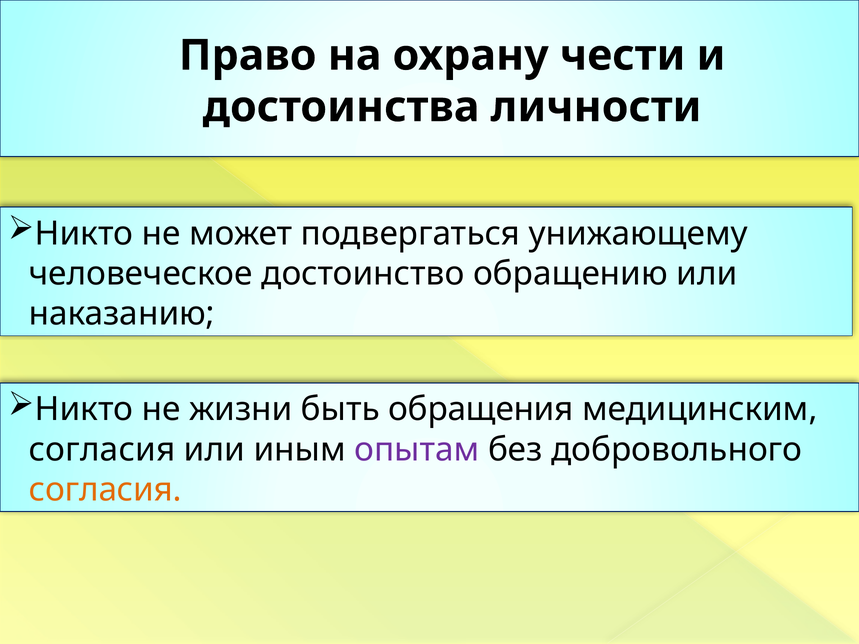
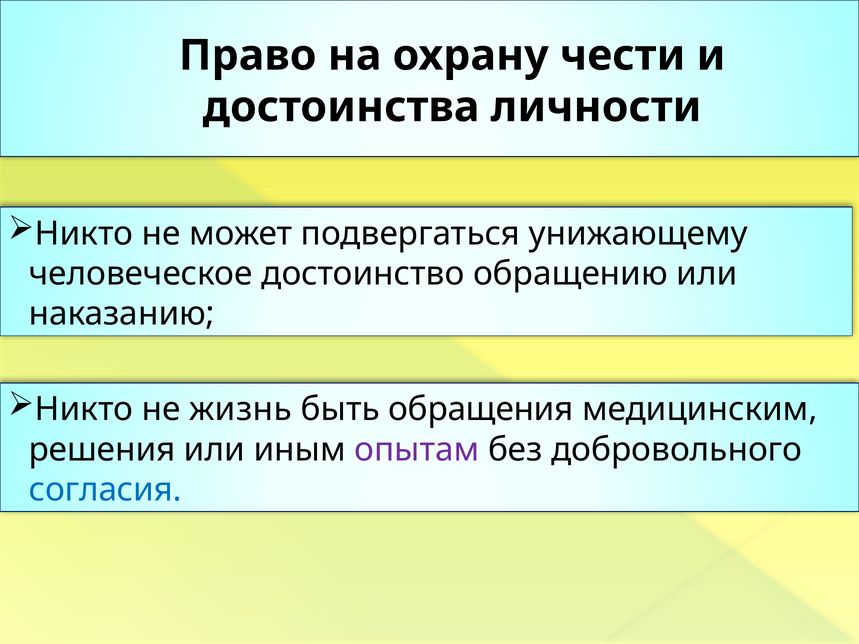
жизни: жизни -> жизнь (241, 410)
согласия: согласия -> решения (102, 450)
согласия colour: orange -> blue (105, 490)
